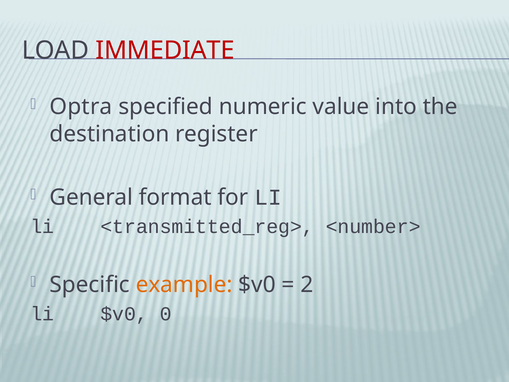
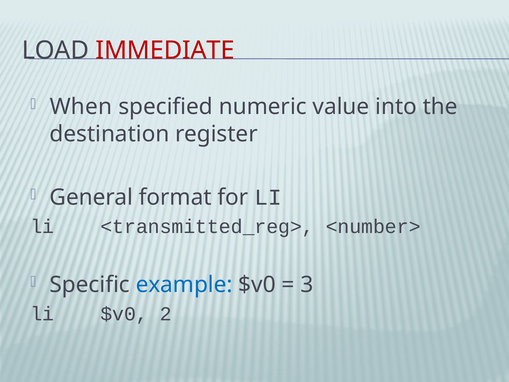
Optra: Optra -> When (81, 107)
example colour: orange -> blue (184, 284)
2: 2 -> 3 (307, 284)
0: 0 -> 2 (166, 314)
